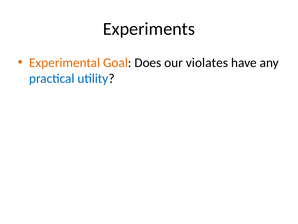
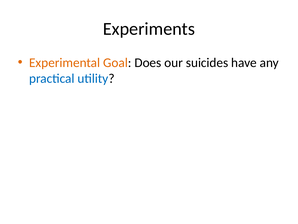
violates: violates -> suicides (207, 63)
